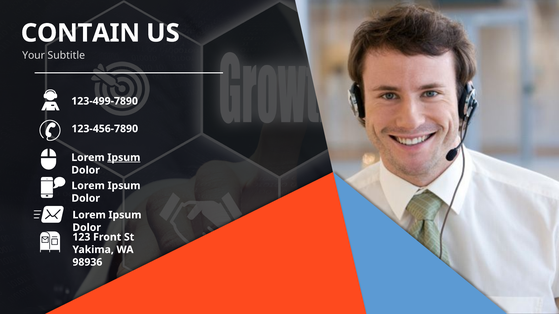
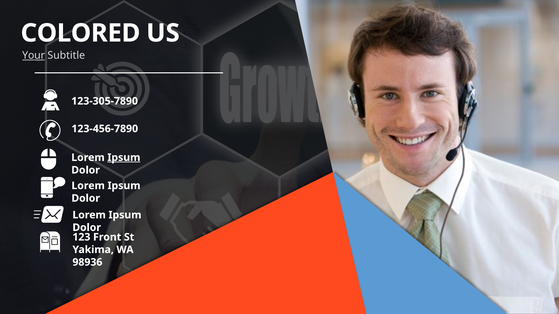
CONTAIN: CONTAIN -> COLORED (80, 33)
Your underline: none -> present (34, 55)
123-499-7890: 123-499-7890 -> 123-305-7890 (105, 101)
